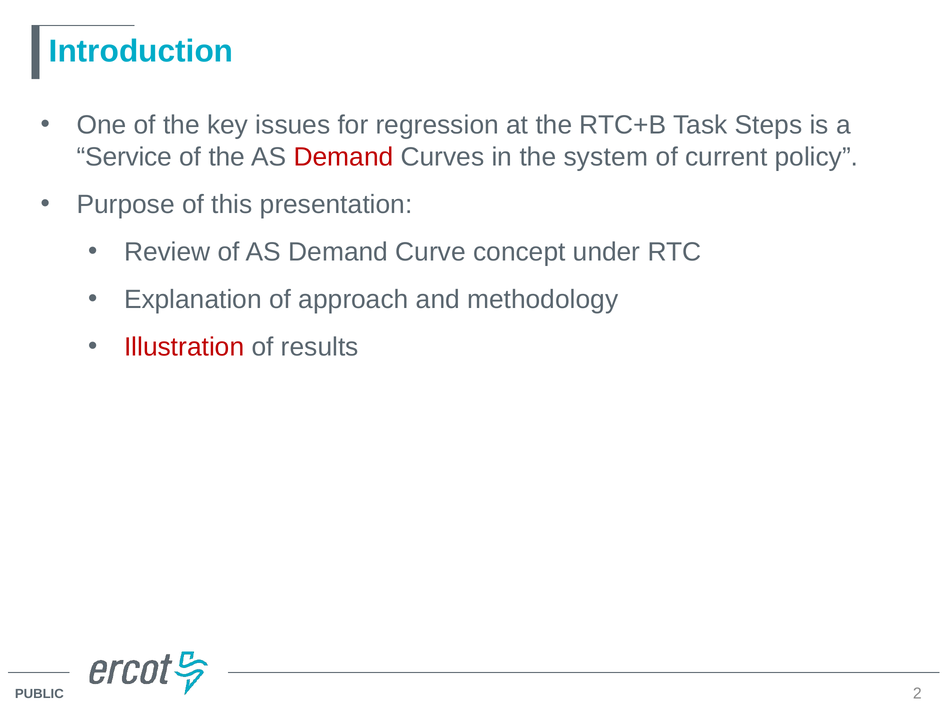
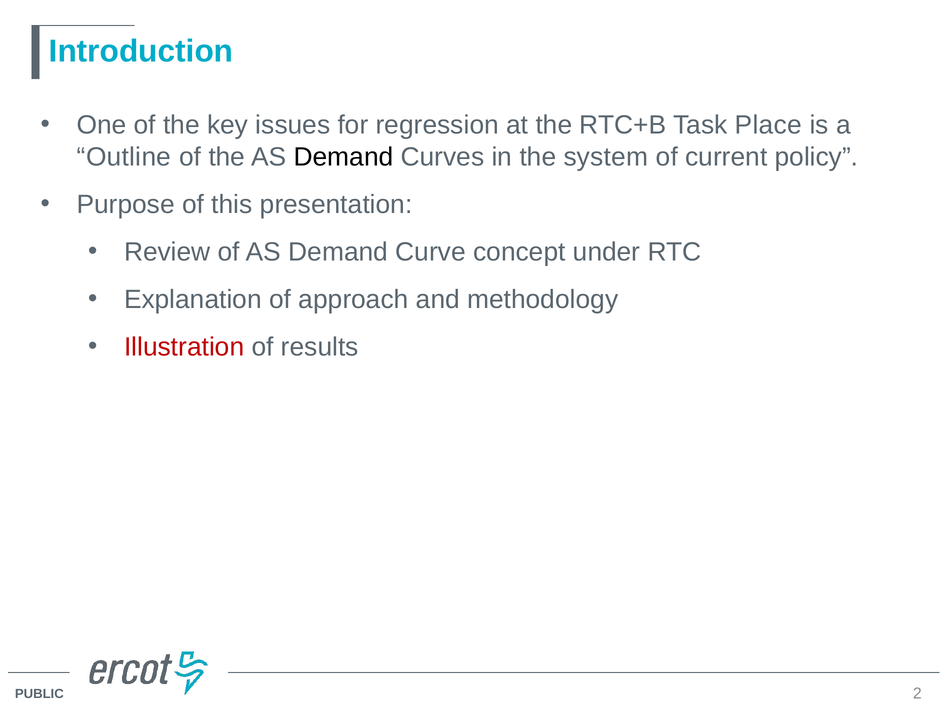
Steps: Steps -> Place (768, 125)
Service: Service -> Outline (124, 157)
Demand colour: red -> black (343, 157)
